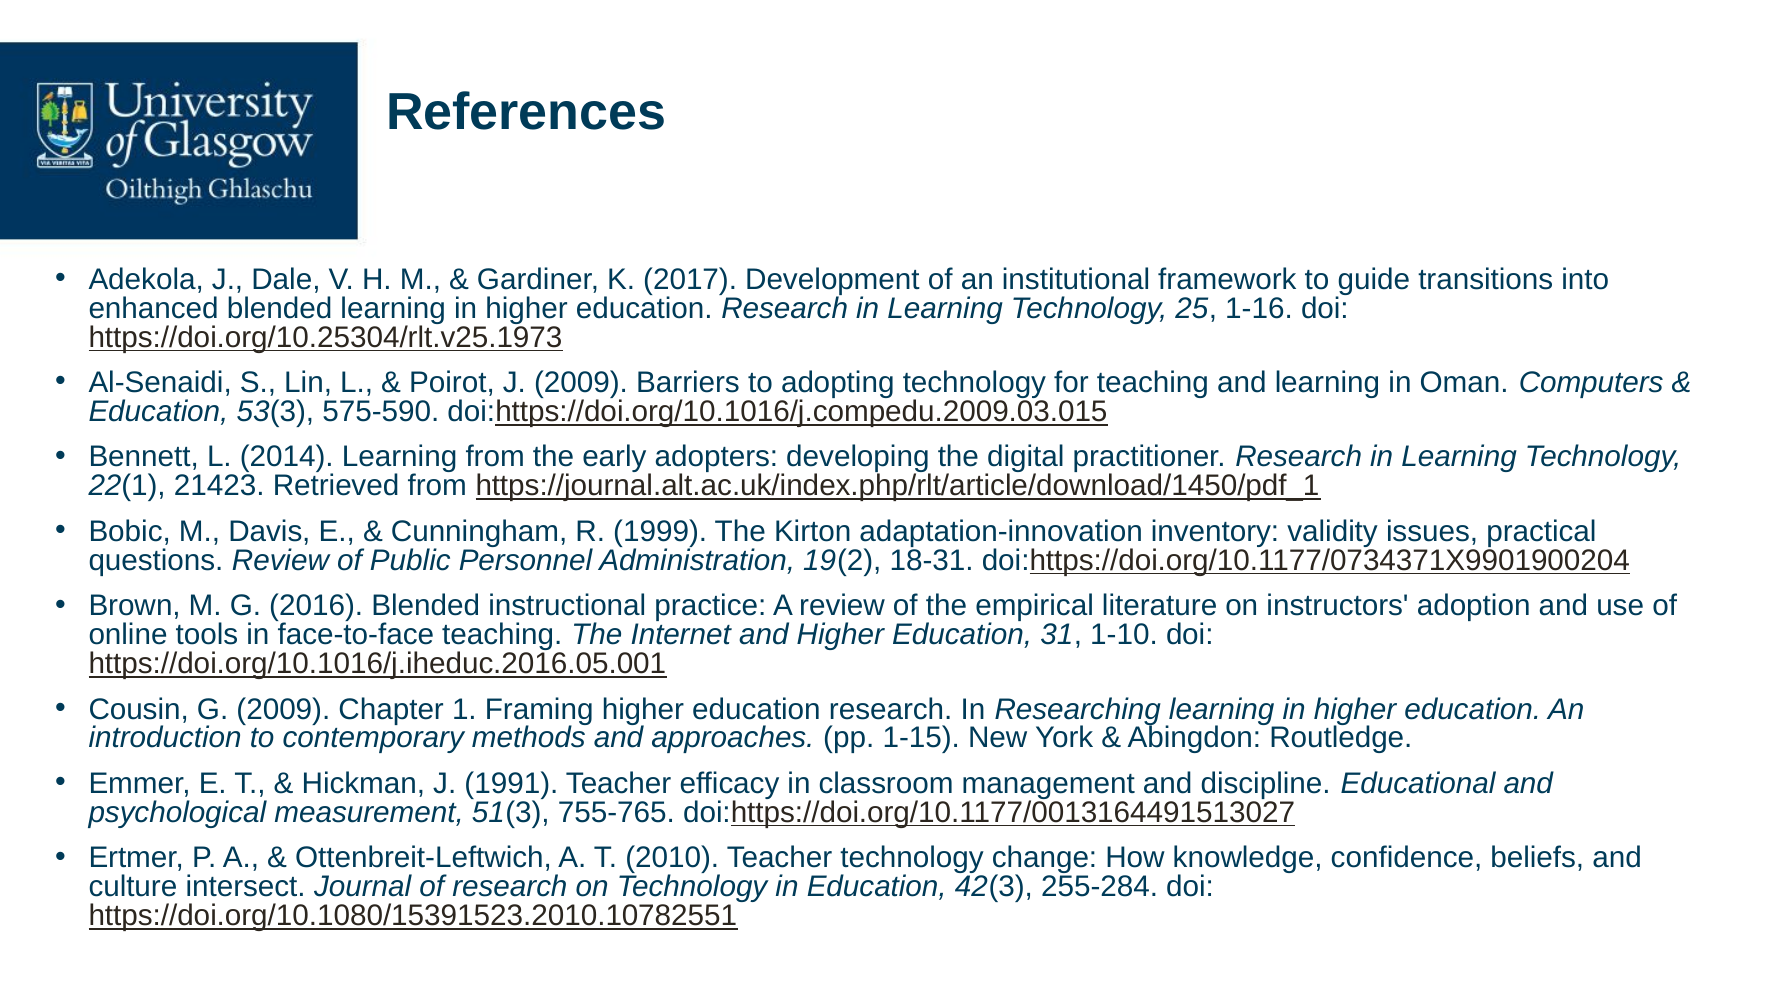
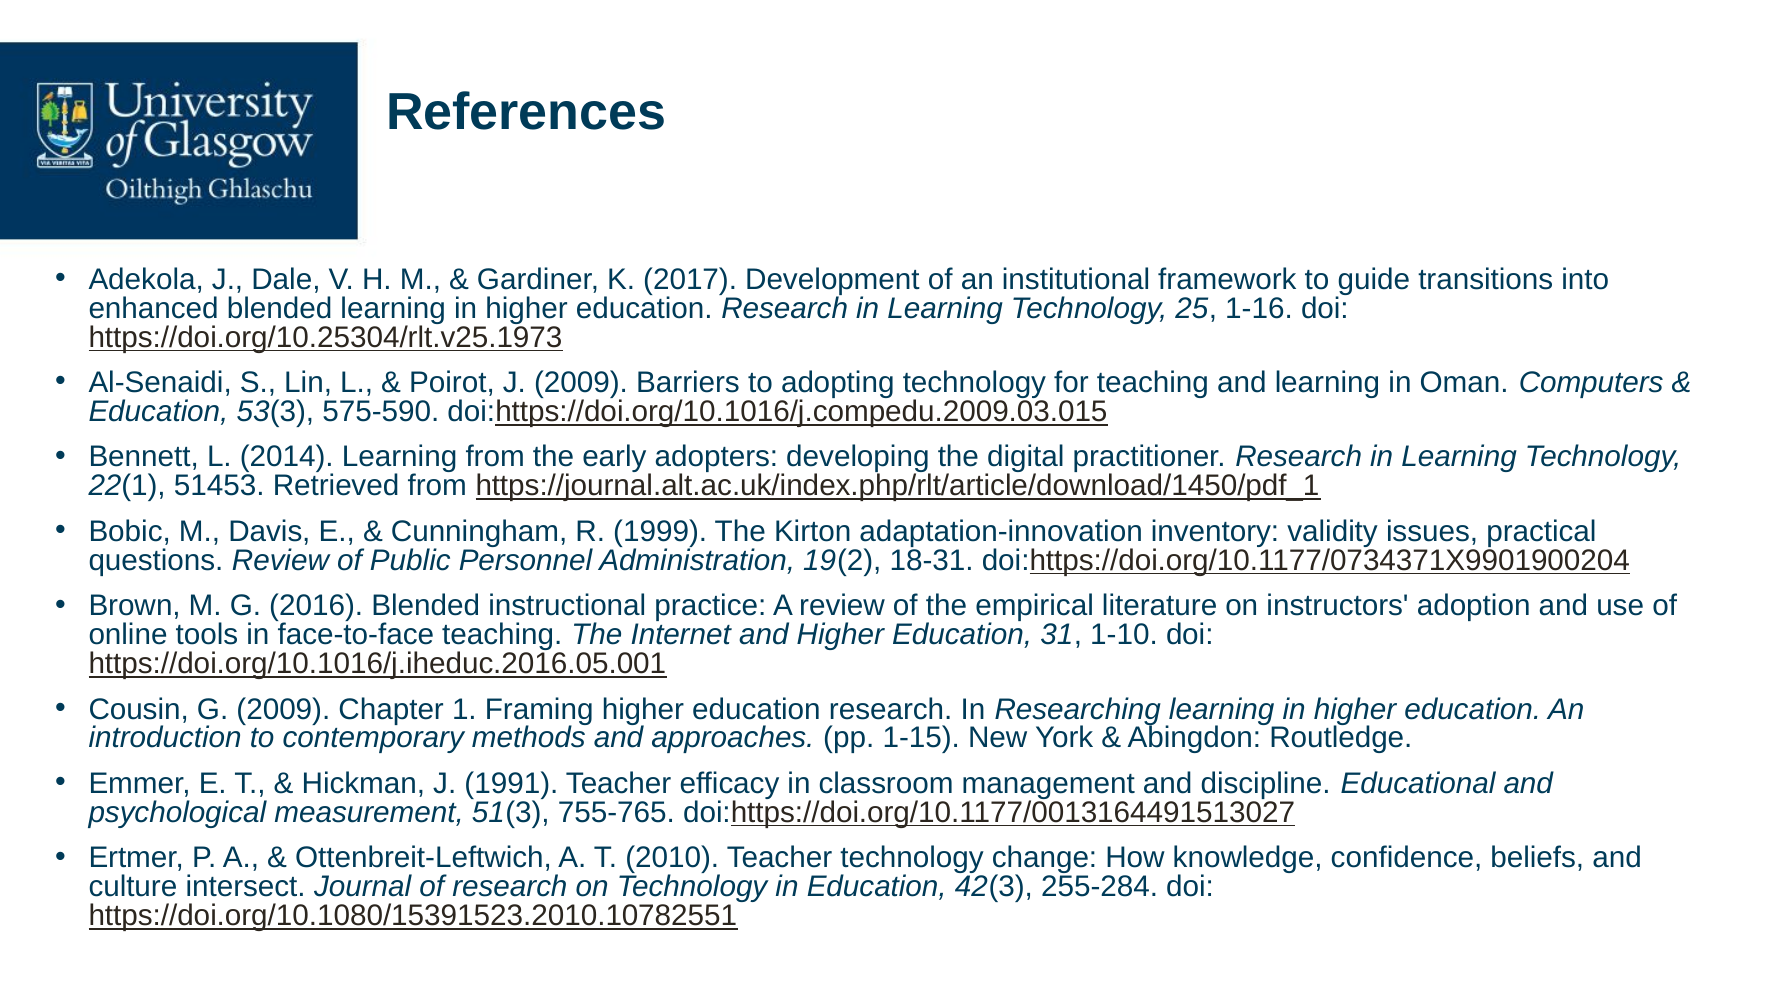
21423: 21423 -> 51453 (219, 486)
